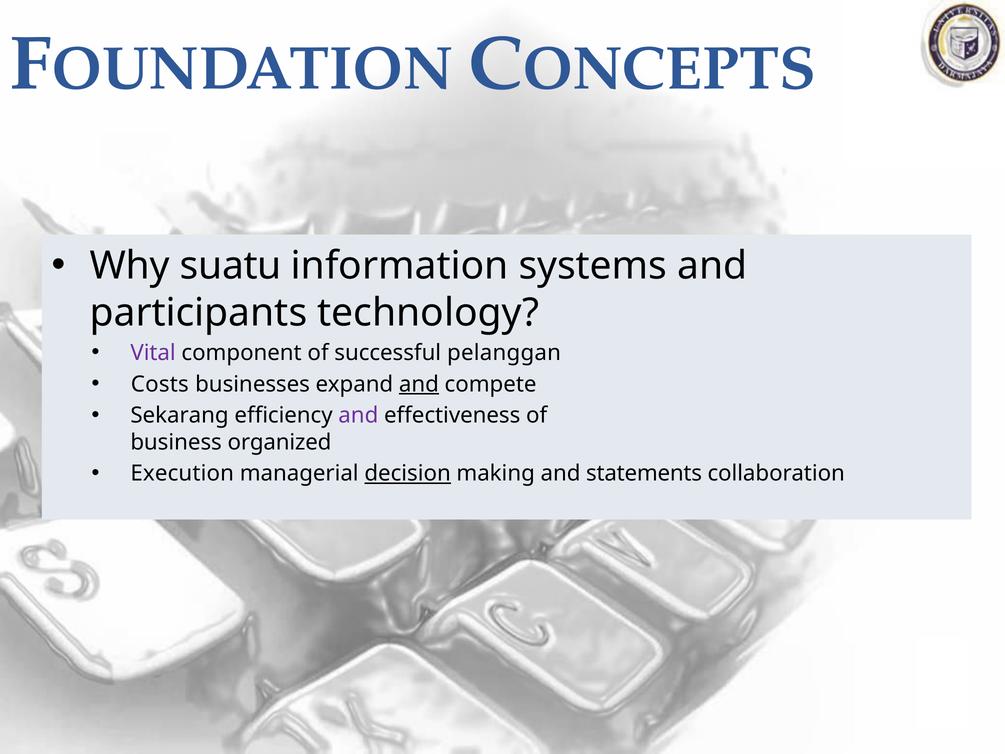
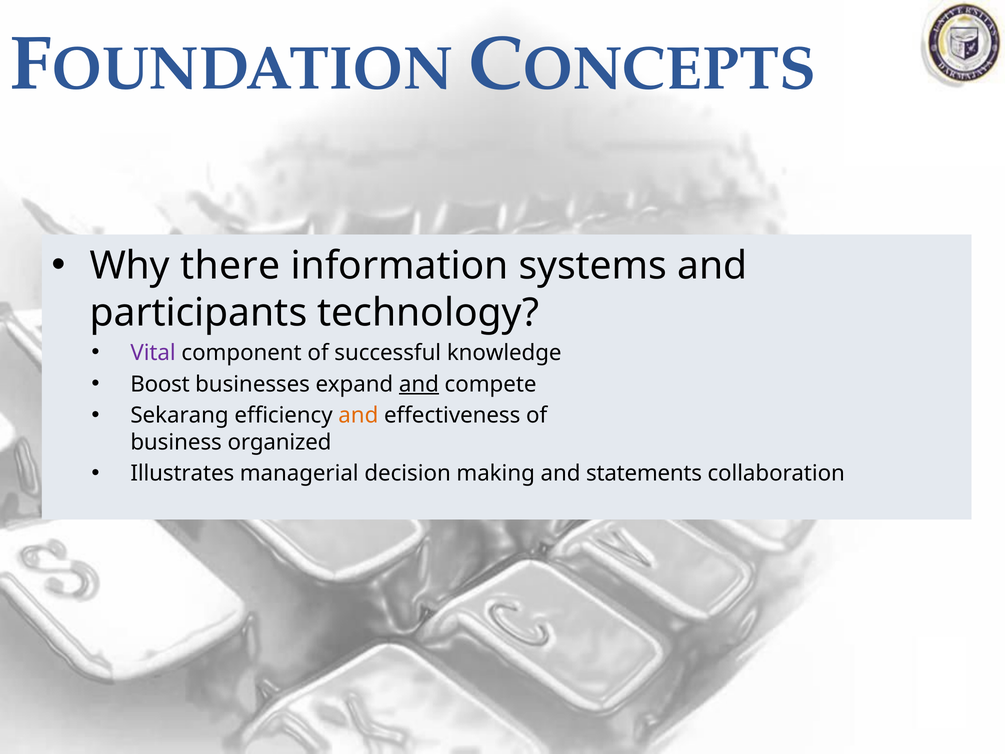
suatu: suatu -> there (230, 266)
pelanggan: pelanggan -> knowledge (504, 353)
Costs: Costs -> Boost (160, 384)
and colour: purple -> orange (358, 415)
Execution: Execution -> Illustrates (182, 473)
decision underline: present -> none (408, 473)
